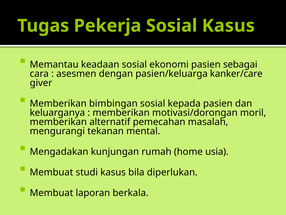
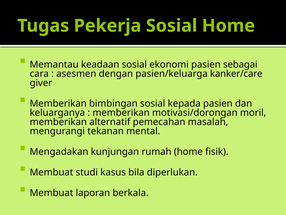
Sosial Kasus: Kasus -> Home (228, 26)
usia: usia -> fisik (217, 151)
